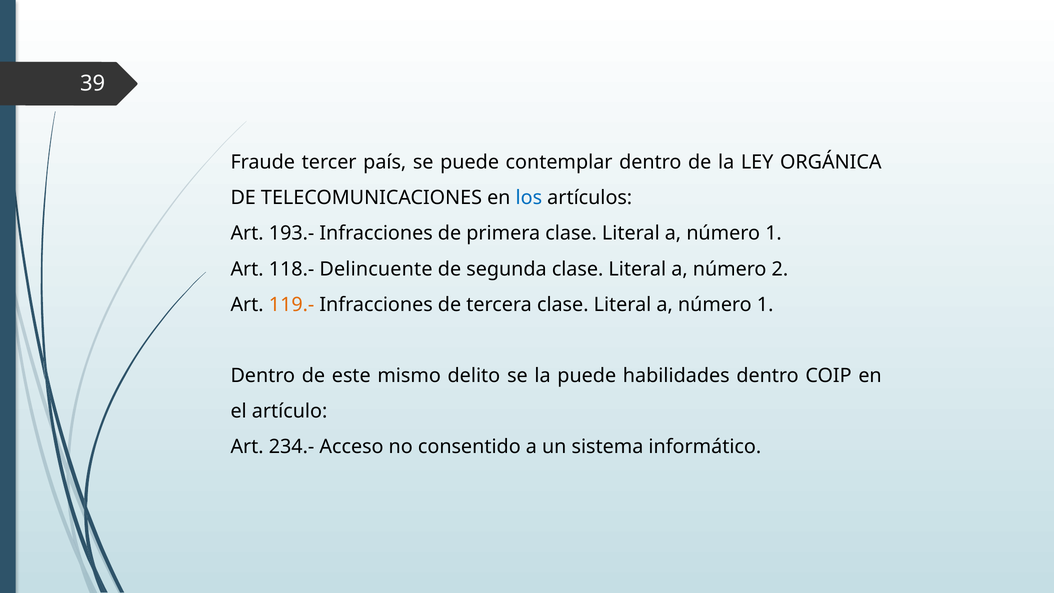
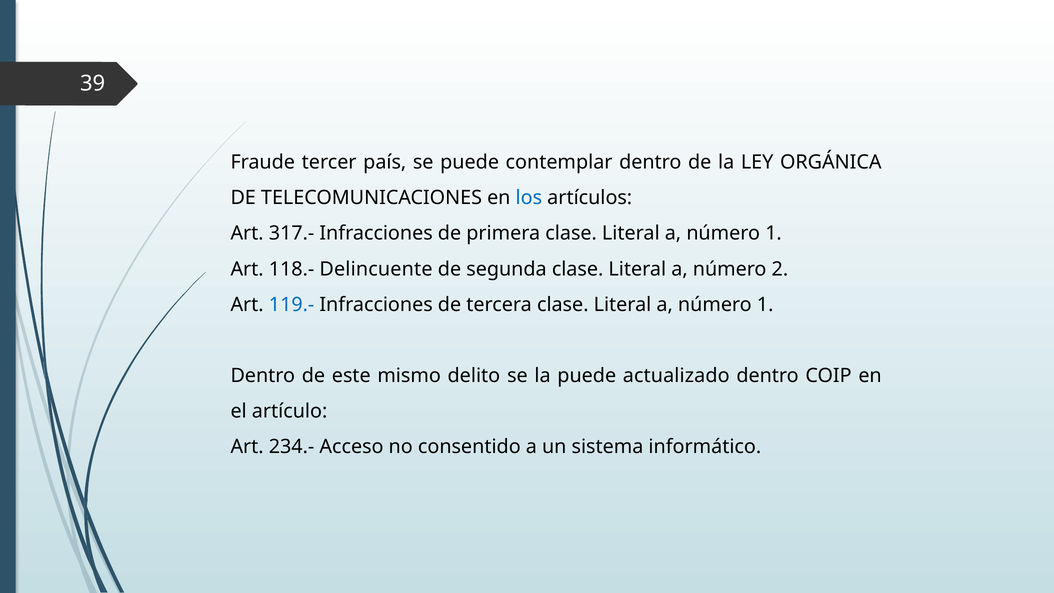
193.-: 193.- -> 317.- (292, 233)
119.- colour: orange -> blue (292, 305)
habilidades: habilidades -> actualizado (676, 376)
